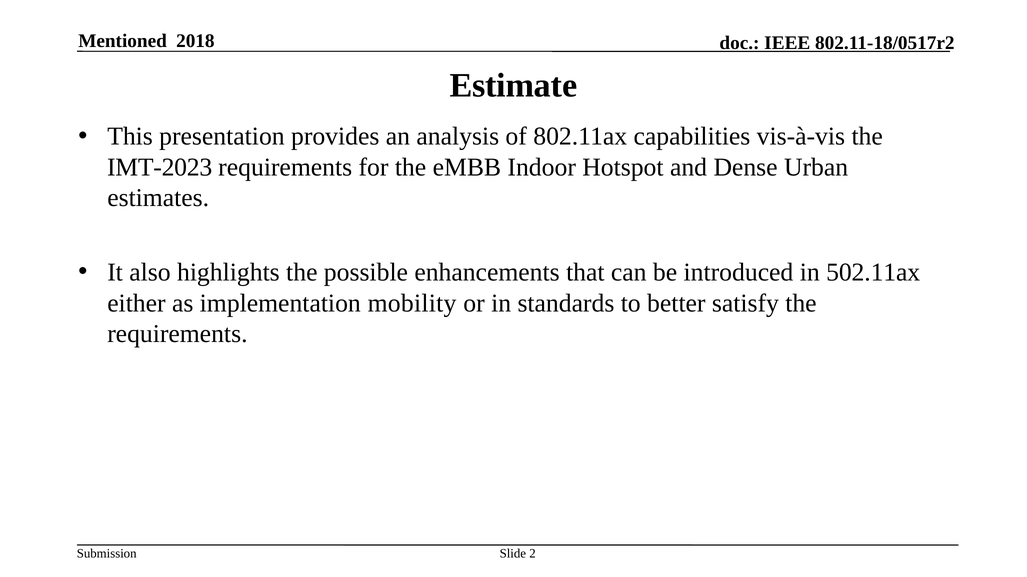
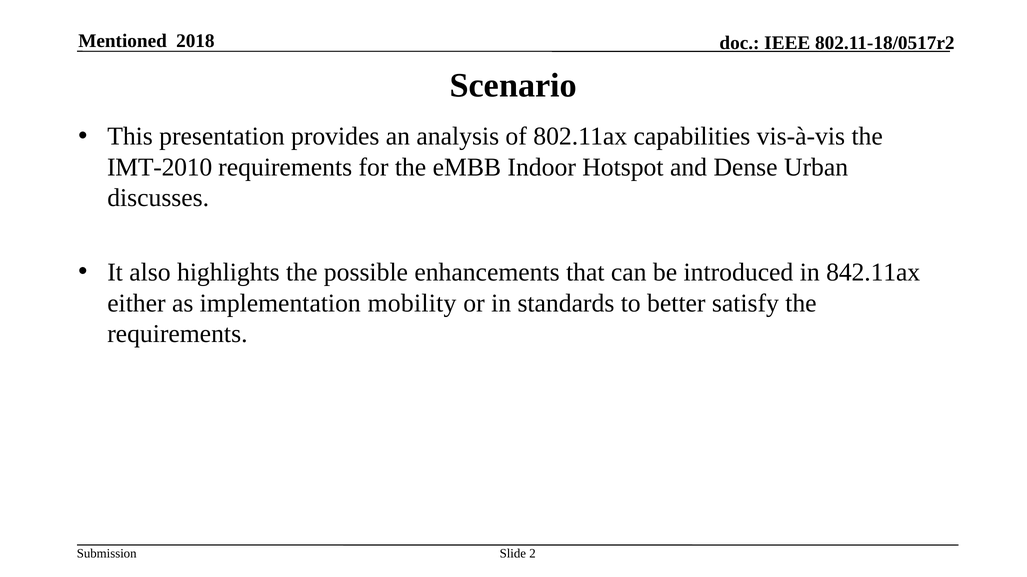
Estimate: Estimate -> Scenario (513, 86)
IMT-2023: IMT-2023 -> IMT-2010 (160, 167)
estimates: estimates -> discusses (158, 198)
502.11ax: 502.11ax -> 842.11ax (873, 273)
